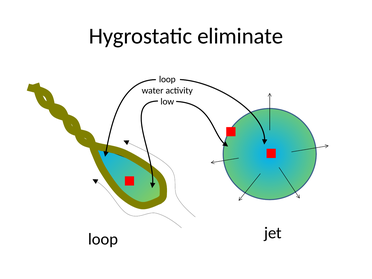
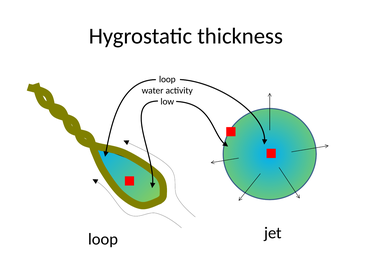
eliminate: eliminate -> thickness (240, 36)
